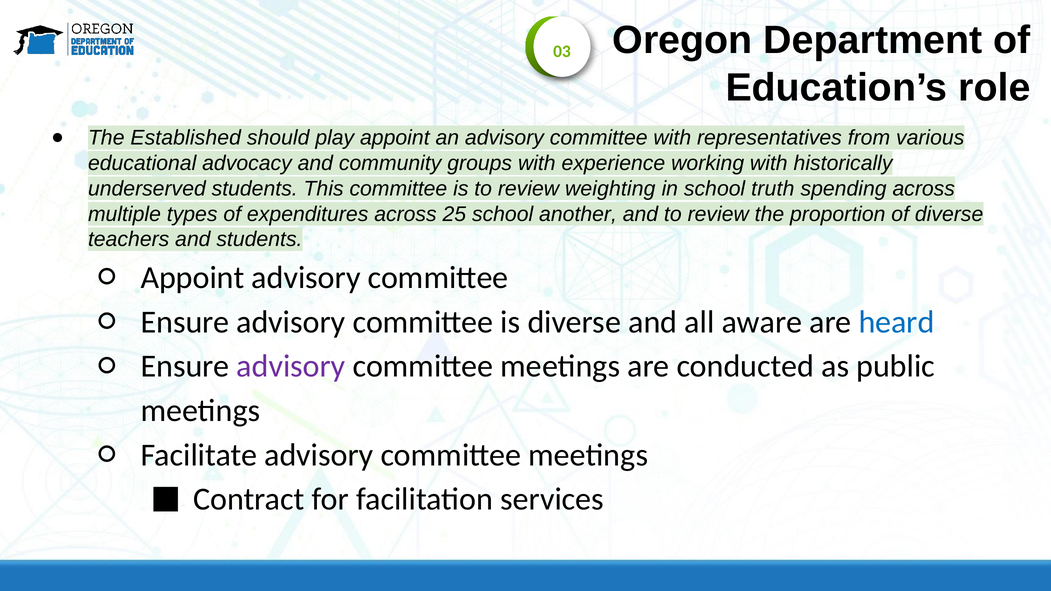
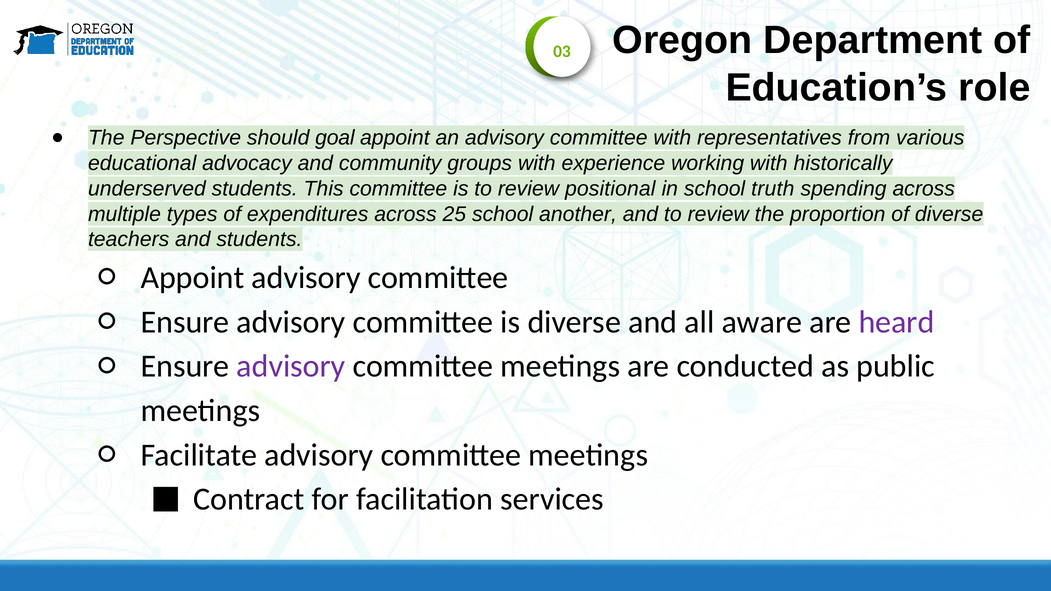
Established: Established -> Perspective (186, 138)
play: play -> goal (335, 138)
weighting: weighting -> positional (610, 189)
heard colour: blue -> purple (896, 322)
